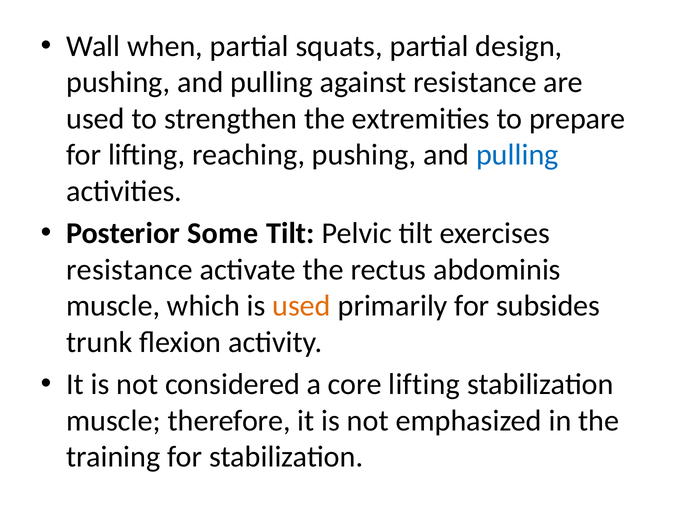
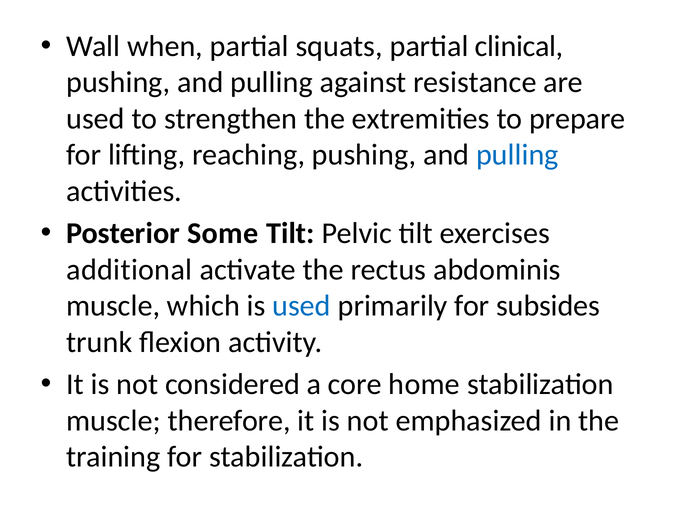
design: design -> clinical (519, 46)
resistance: resistance -> additional (129, 270)
used colour: orange -> blue (302, 306)
core lifting: lifting -> home (424, 385)
